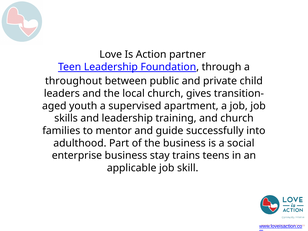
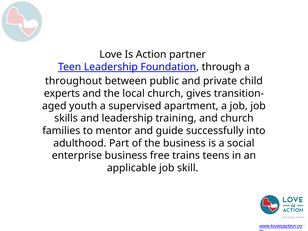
leaders: leaders -> experts (62, 93)
stay: stay -> free (160, 156)
